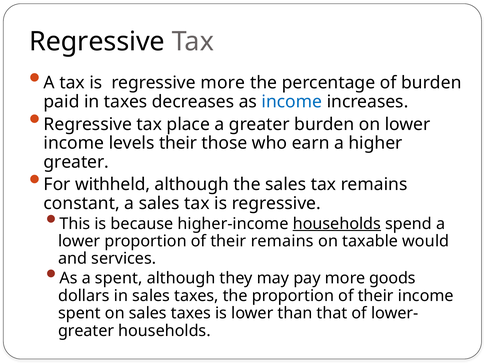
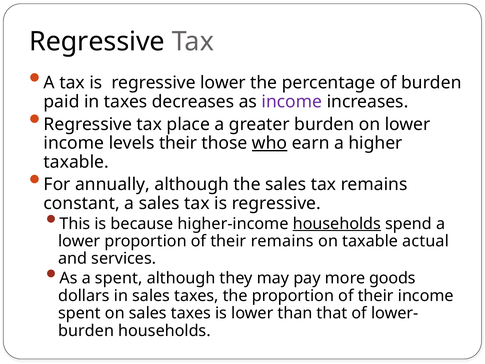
regressive more: more -> lower (223, 83)
income colour: blue -> purple (292, 102)
who underline: none -> present (270, 143)
greater: greater -> taxable (76, 162)
withheld: withheld -> annually (113, 184)
would: would -> actual (426, 241)
greater: greater -> burden (86, 330)
